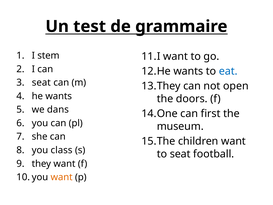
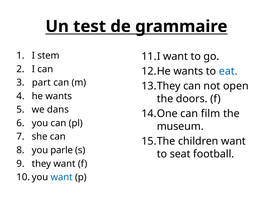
seat: seat -> part (41, 82)
first: first -> film (211, 113)
class: class -> parle (62, 150)
want colour: orange -> blue (62, 177)
